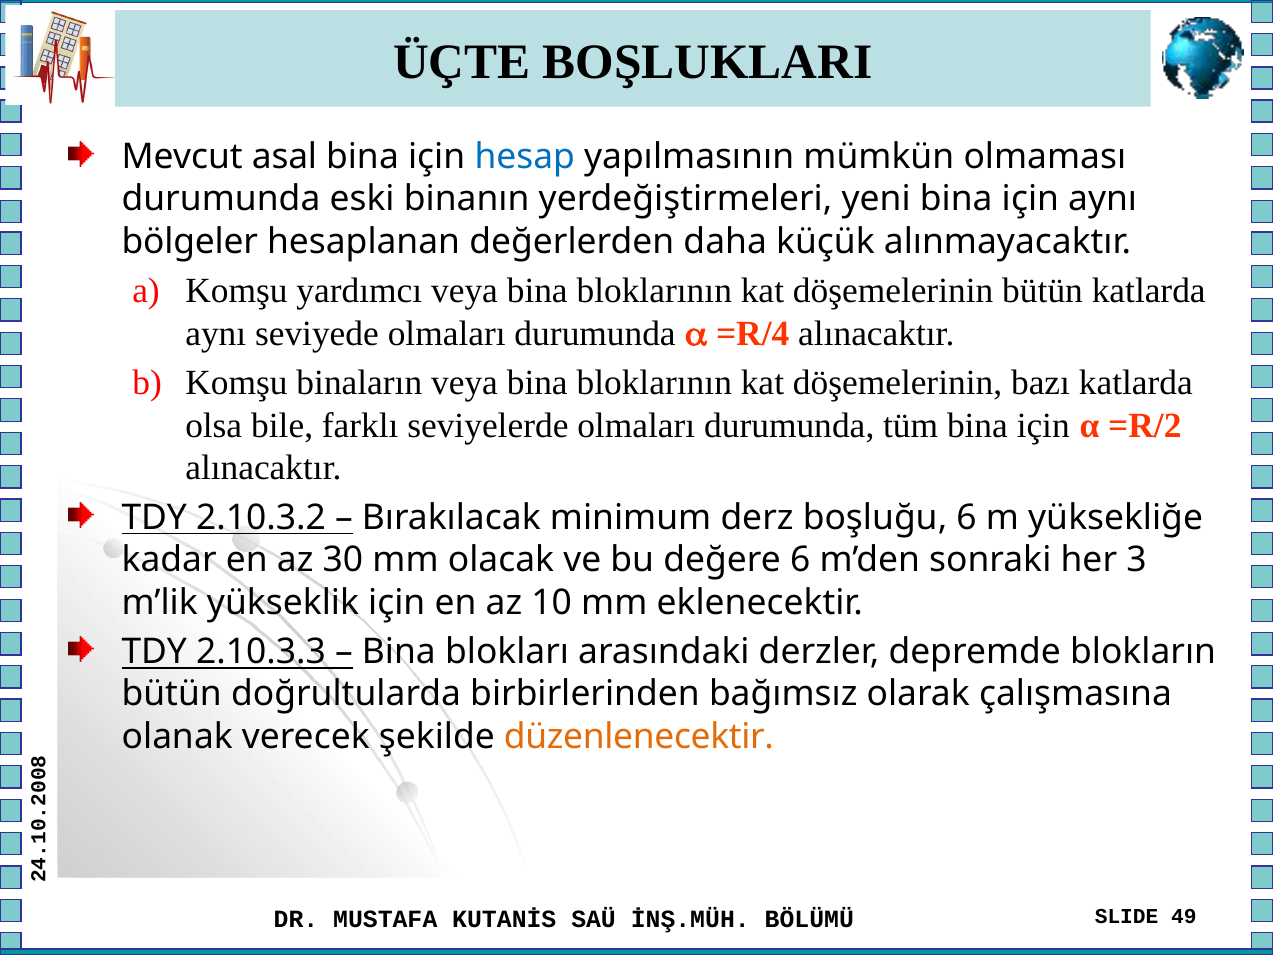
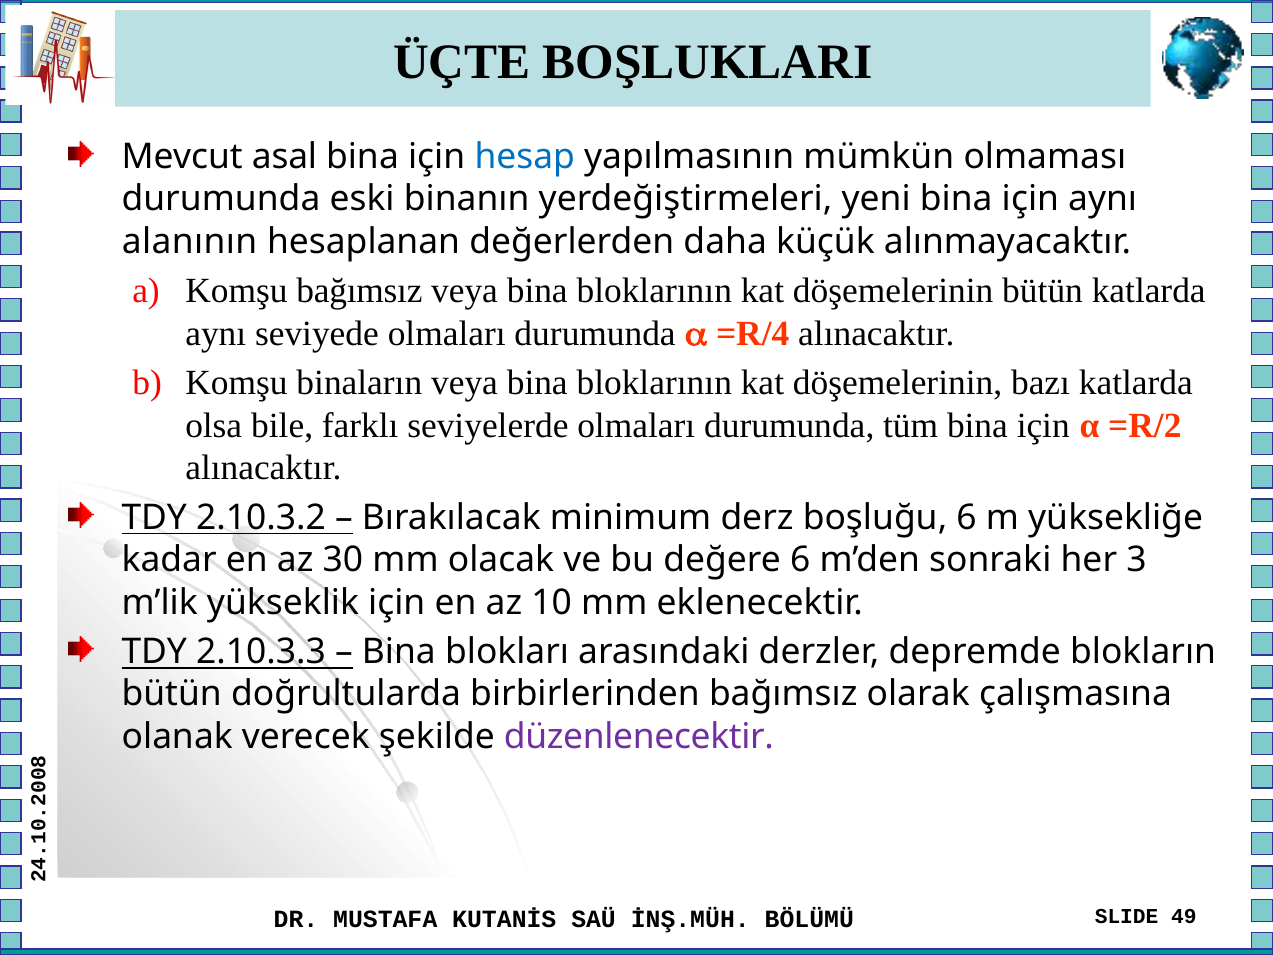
bölgeler: bölgeler -> alanının (190, 241)
Komşu yardımcı: yardımcı -> bağımsız (359, 291)
düzenlenecektir colour: orange -> purple (639, 737)
